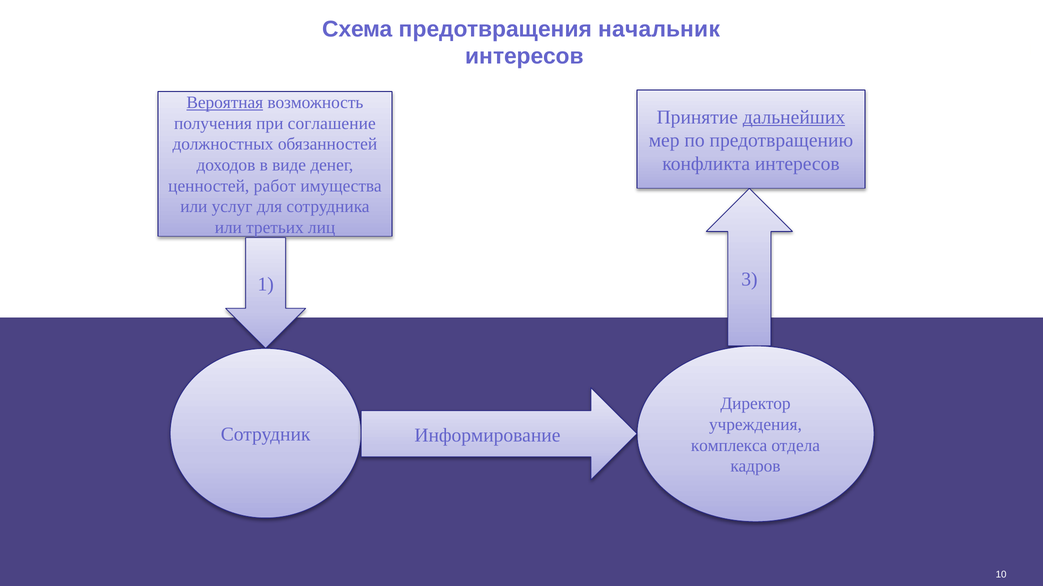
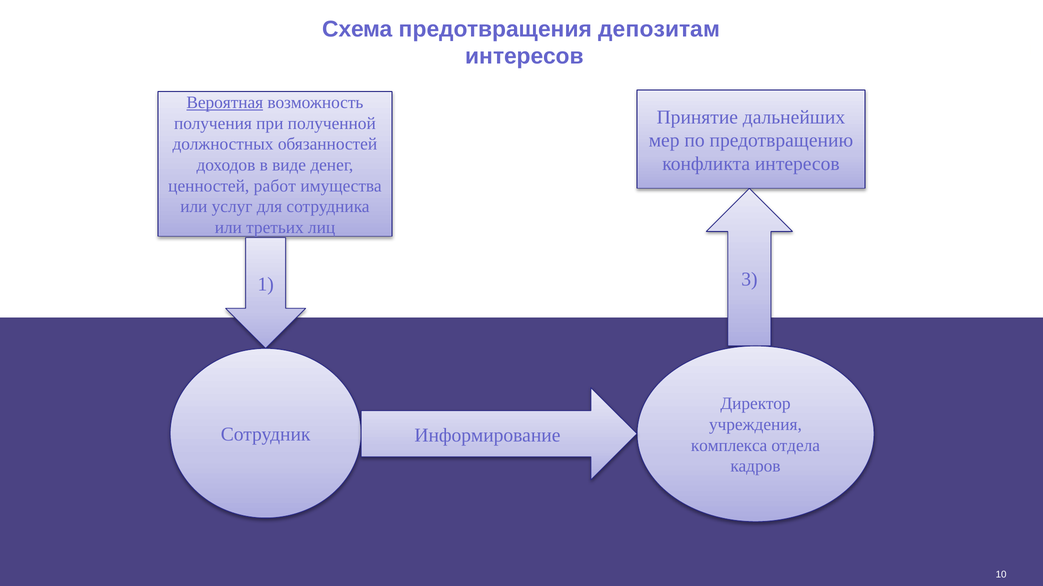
начальник: начальник -> депозитам (659, 29)
дальнейших underline: present -> none (794, 117)
соглашение: соглашение -> полученной (332, 124)
